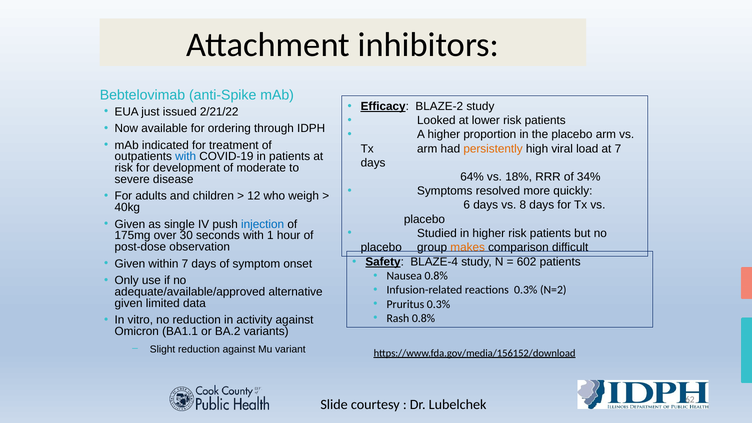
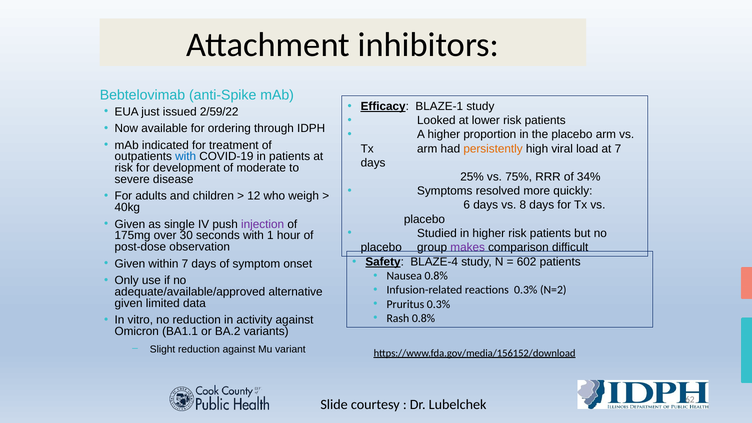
BLAZE-2: BLAZE-2 -> BLAZE-1 (439, 106)
2/21/22: 2/21/22 -> 2/59/22 (219, 112)
64%: 64% -> 25% (472, 177)
18%: 18% -> 75% (519, 177)
injection colour: blue -> purple (263, 224)
makes colour: orange -> purple (468, 247)
